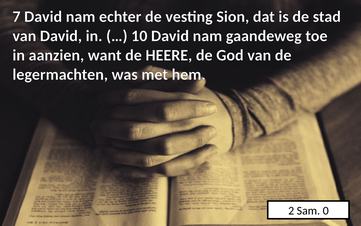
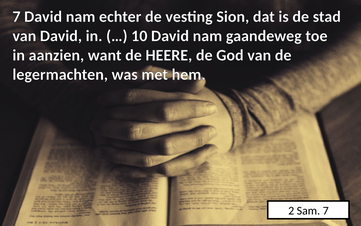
Sam 0: 0 -> 7 (326, 210)
